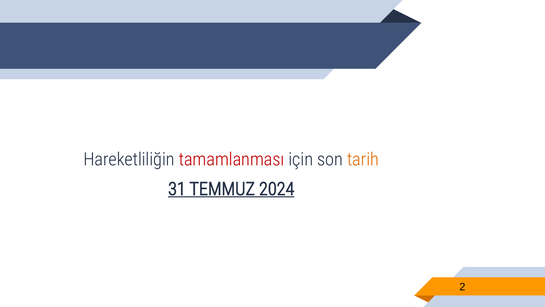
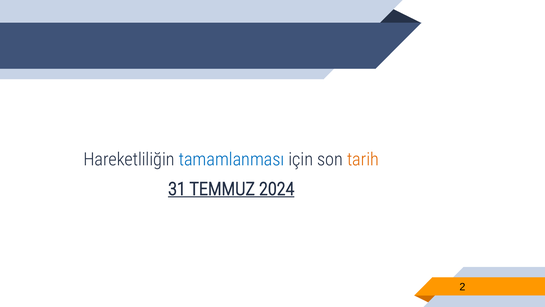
tamamlanması colour: red -> blue (232, 159)
